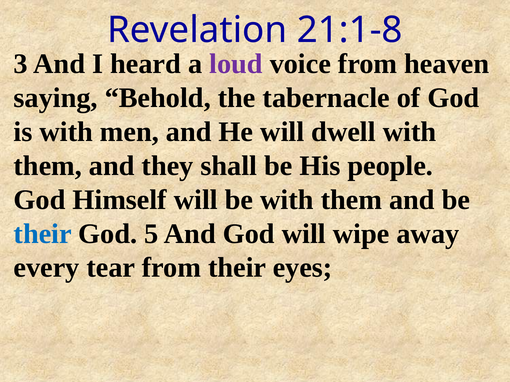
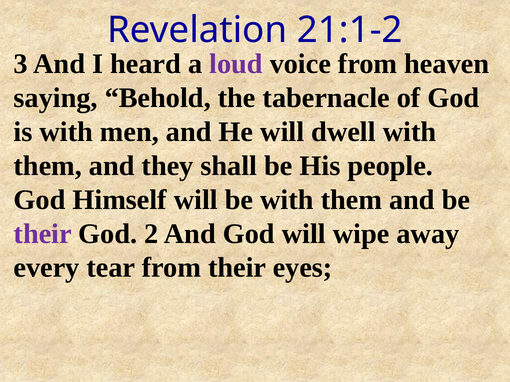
21:1-8: 21:1-8 -> 21:1-2 (350, 30)
their colour: blue -> purple (43, 234)
5: 5 -> 2 (151, 234)
